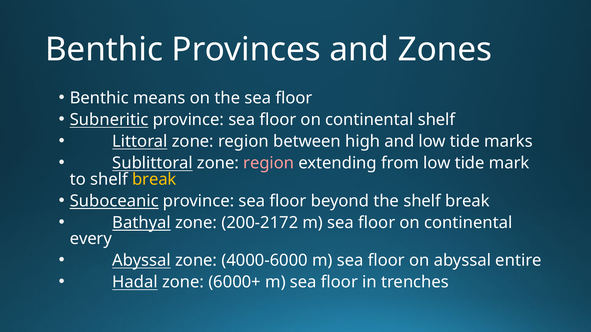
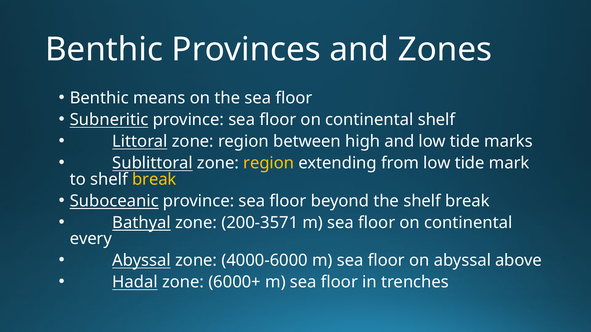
region colour: pink -> yellow (269, 163)
200-2172: 200-2172 -> 200-3571 (260, 223)
entire: entire -> above (519, 261)
